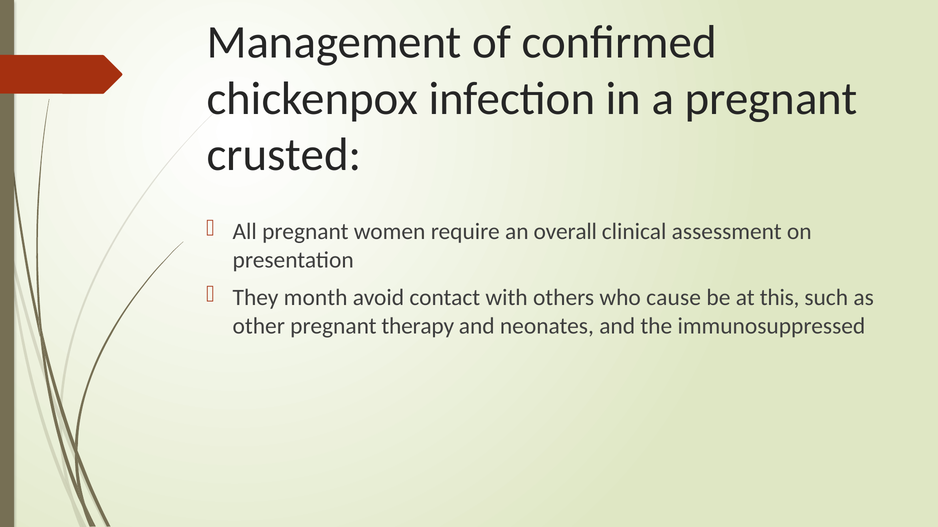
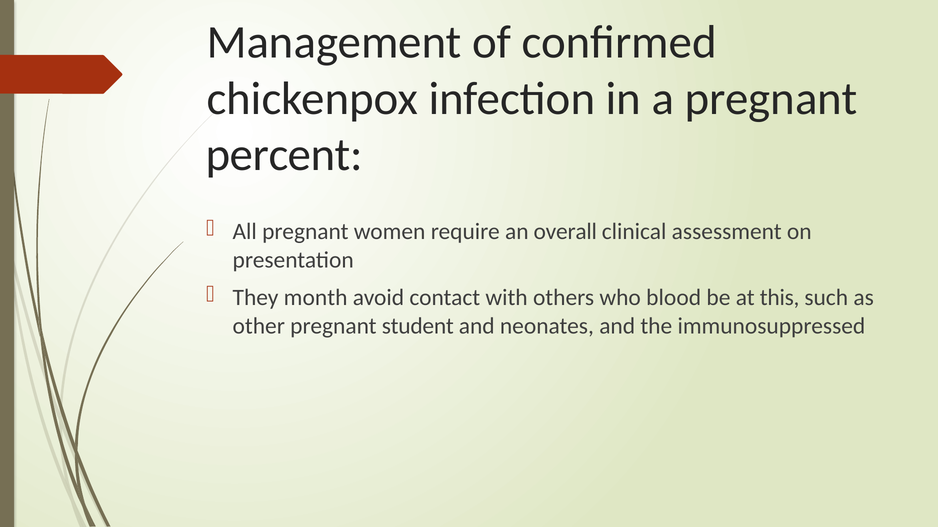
crusted: crusted -> percent (284, 155)
cause: cause -> blood (674, 298)
therapy: therapy -> student (418, 326)
